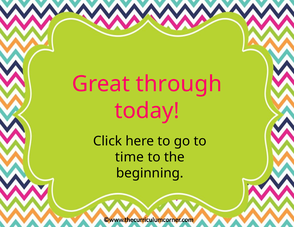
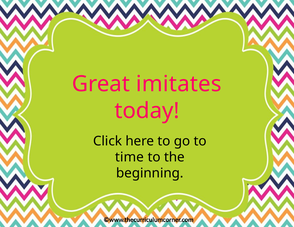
through: through -> imitates (179, 84)
